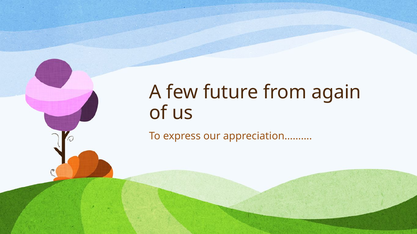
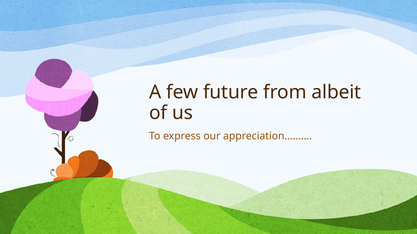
again: again -> albeit (336, 92)
